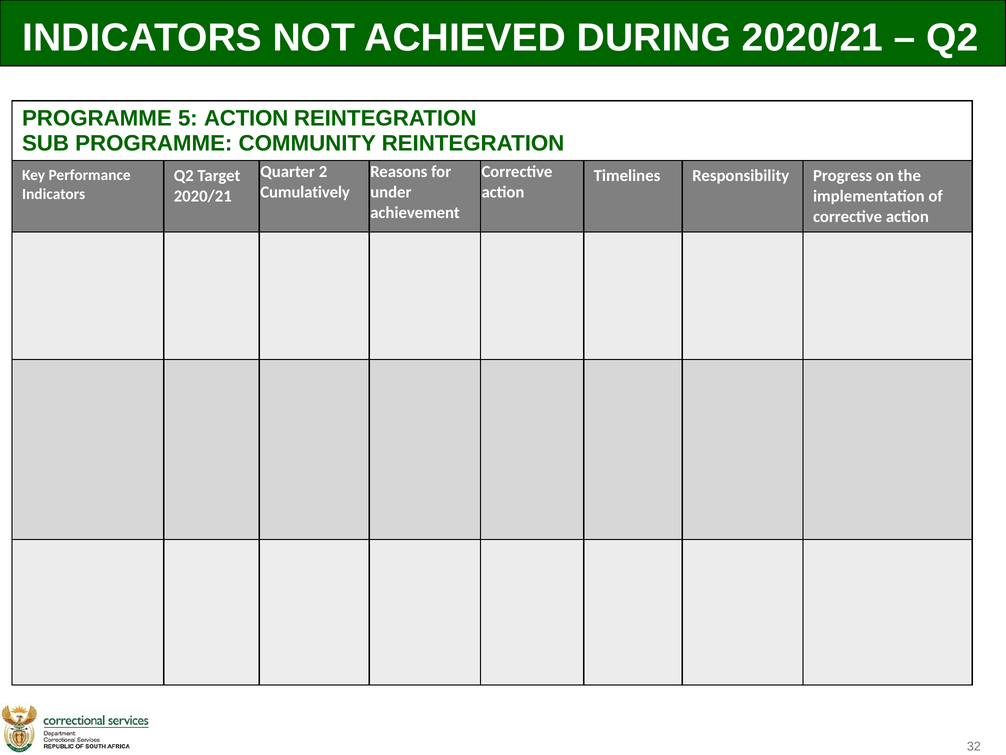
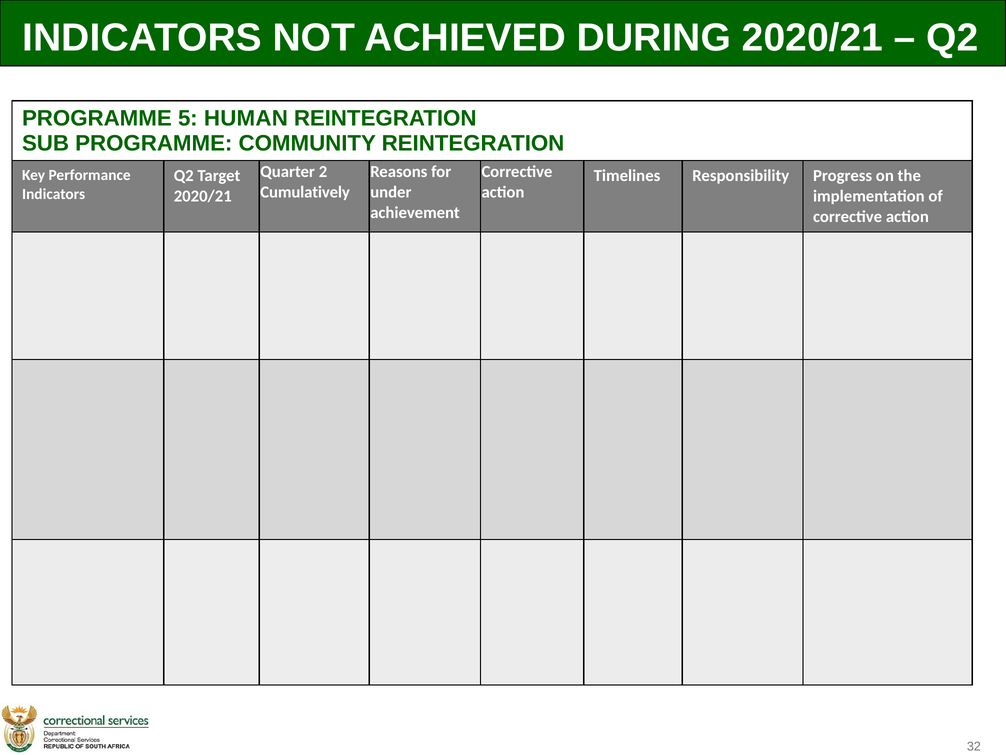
5 ACTION: ACTION -> HUMAN (246, 118)
